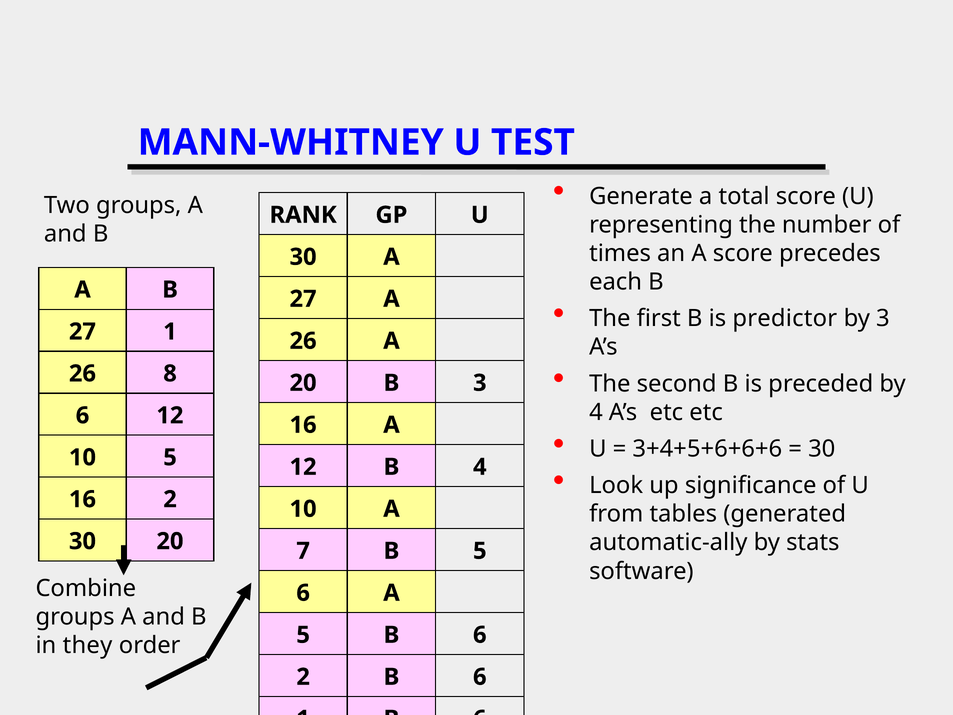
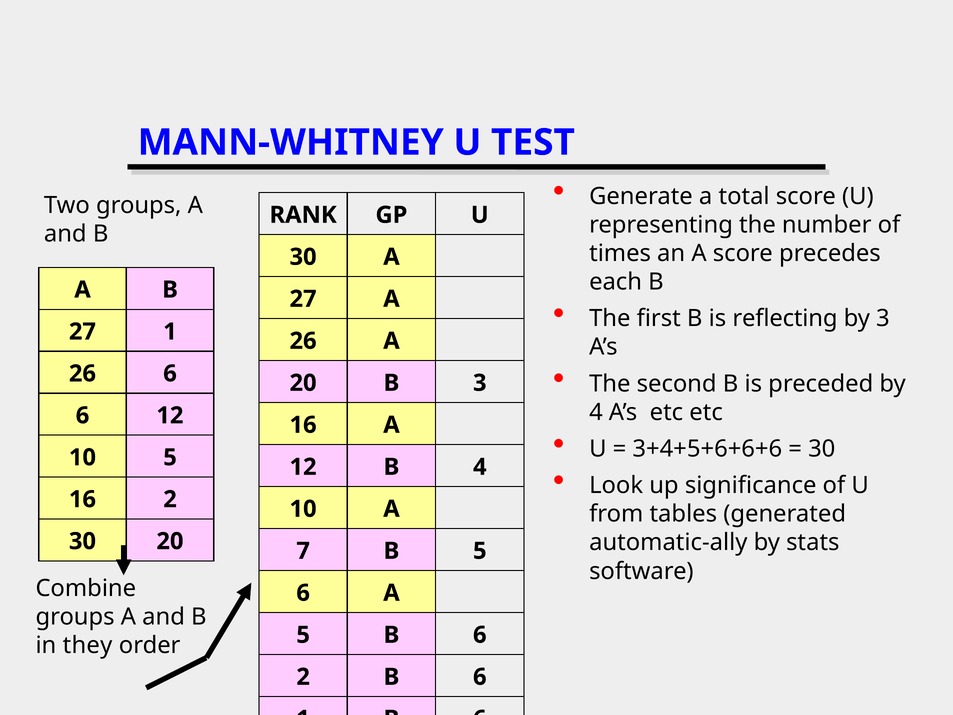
predictor: predictor -> reflecting (785, 318)
26 8: 8 -> 6 (170, 373)
